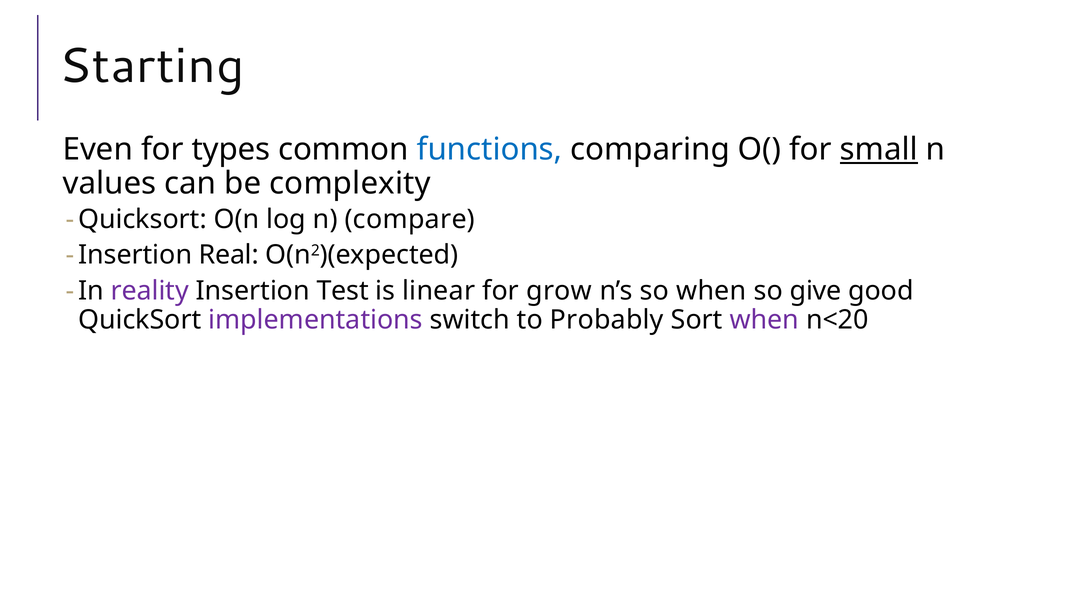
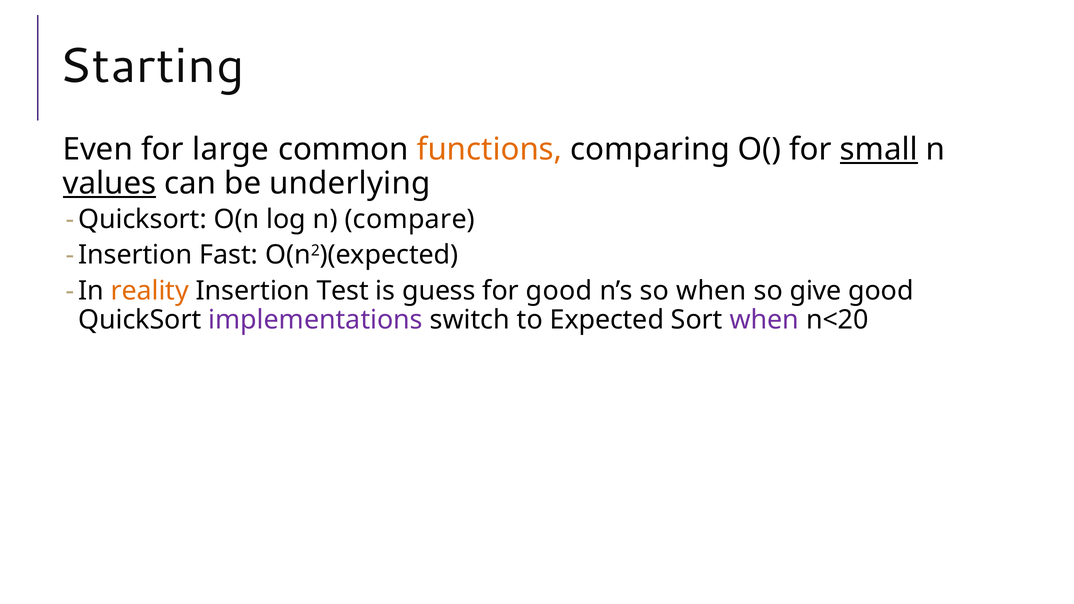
types: types -> large (231, 150)
functions colour: blue -> orange (490, 150)
values underline: none -> present (109, 183)
complexity: complexity -> underlying (350, 183)
Real: Real -> Fast (229, 255)
reality colour: purple -> orange (150, 291)
linear: linear -> guess (439, 291)
for grow: grow -> good (559, 291)
Probably: Probably -> Expected (607, 320)
